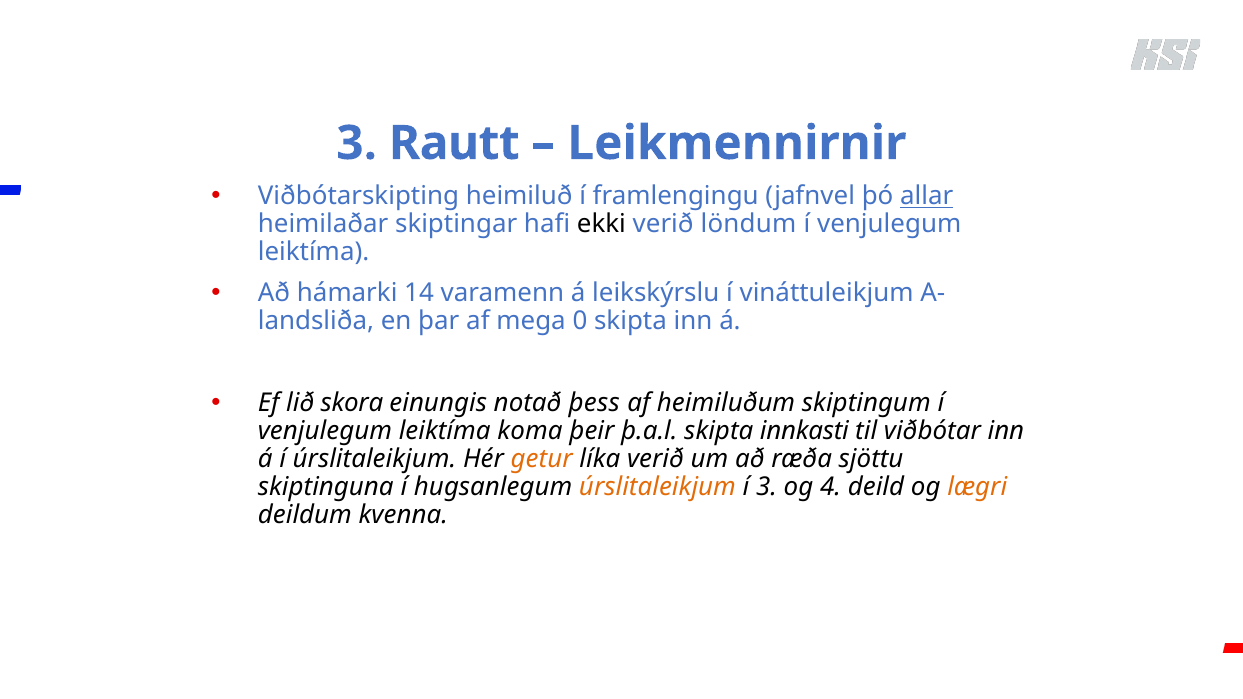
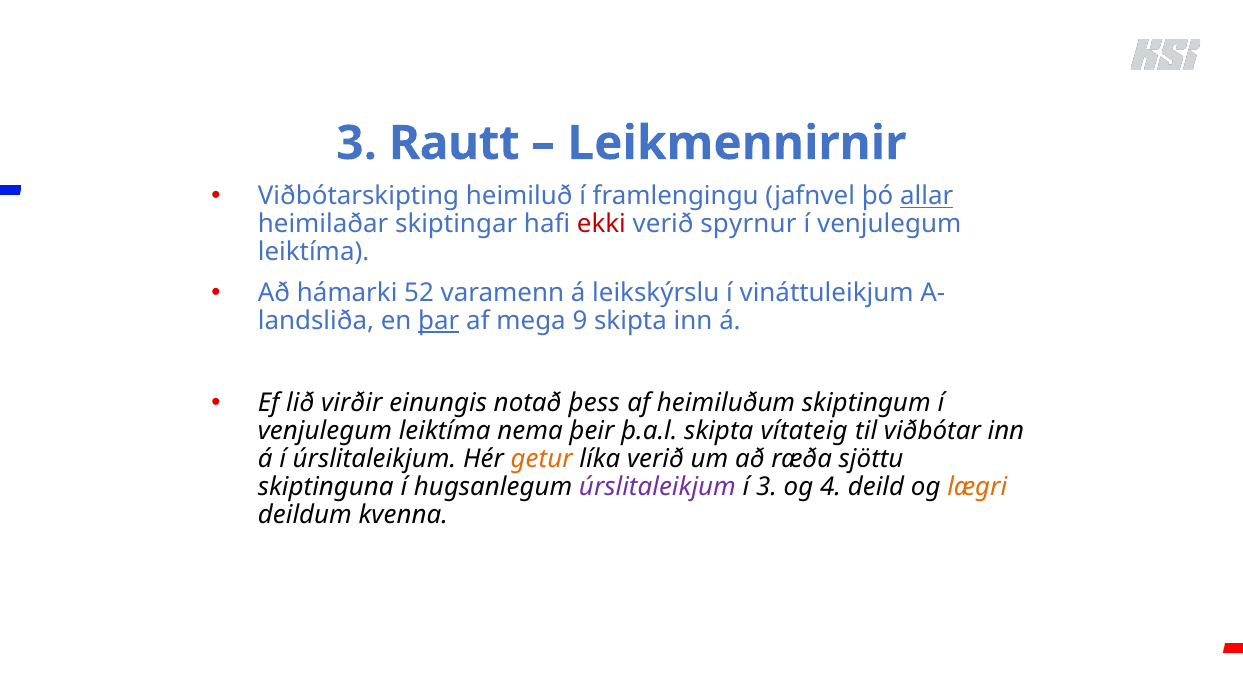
ekki colour: black -> red (601, 224)
löndum: löndum -> spyrnur (748, 224)
14: 14 -> 52 (419, 293)
þar underline: none -> present (439, 321)
0: 0 -> 9 (580, 321)
skora: skora -> virðir (352, 403)
koma: koma -> nema (530, 431)
innkasti: innkasti -> vítateig (804, 431)
úrslitaleikjum colour: orange -> purple (657, 487)
